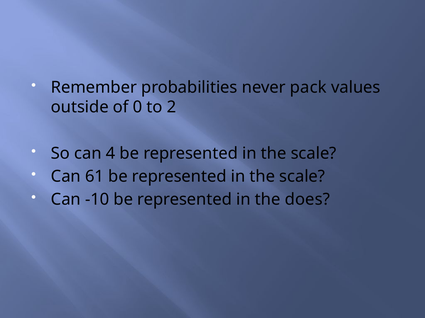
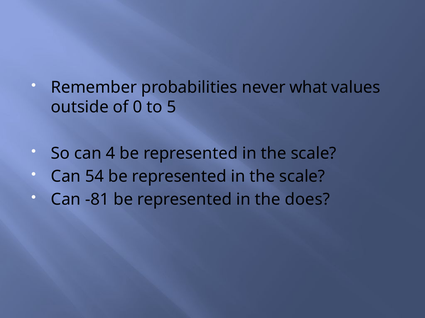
pack: pack -> what (308, 88)
2: 2 -> 5 (172, 107)
61: 61 -> 54 (95, 177)
-10: -10 -> -81 (97, 200)
